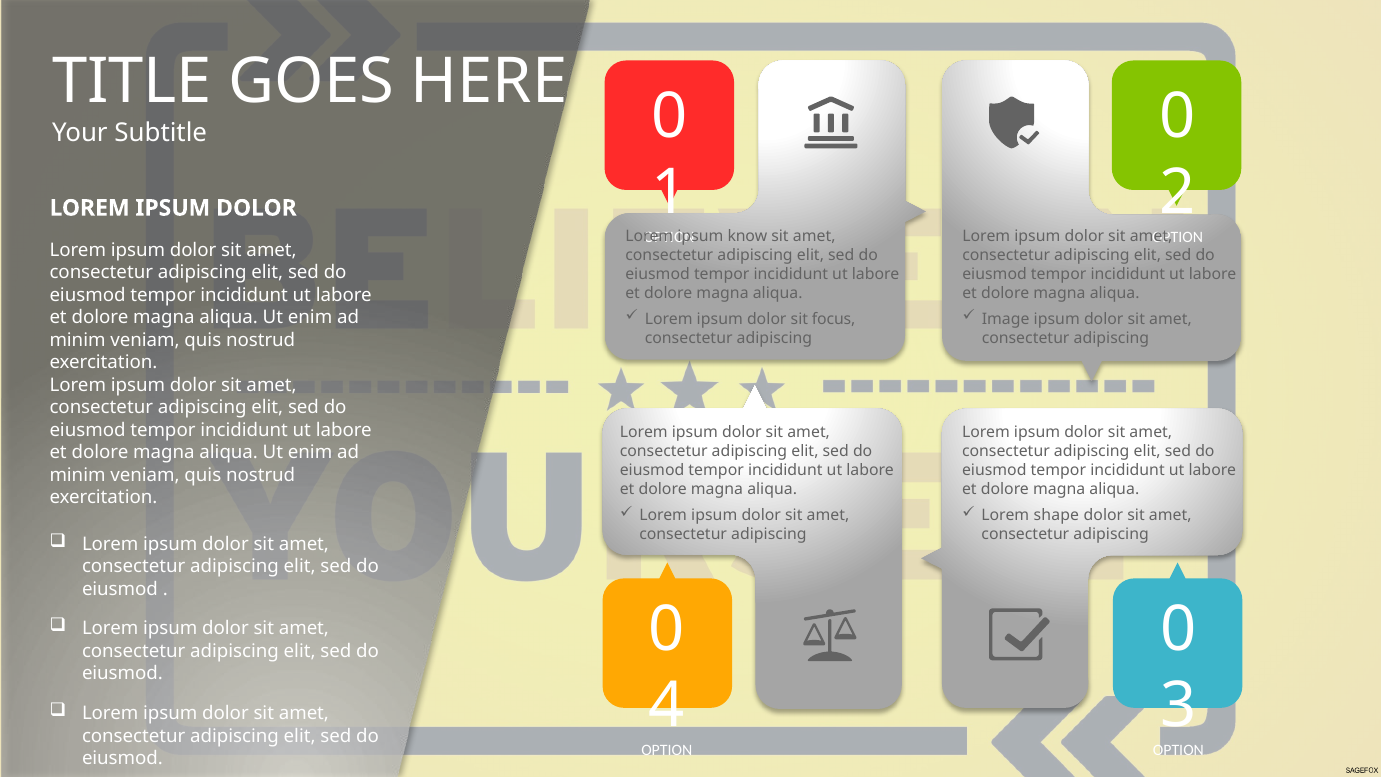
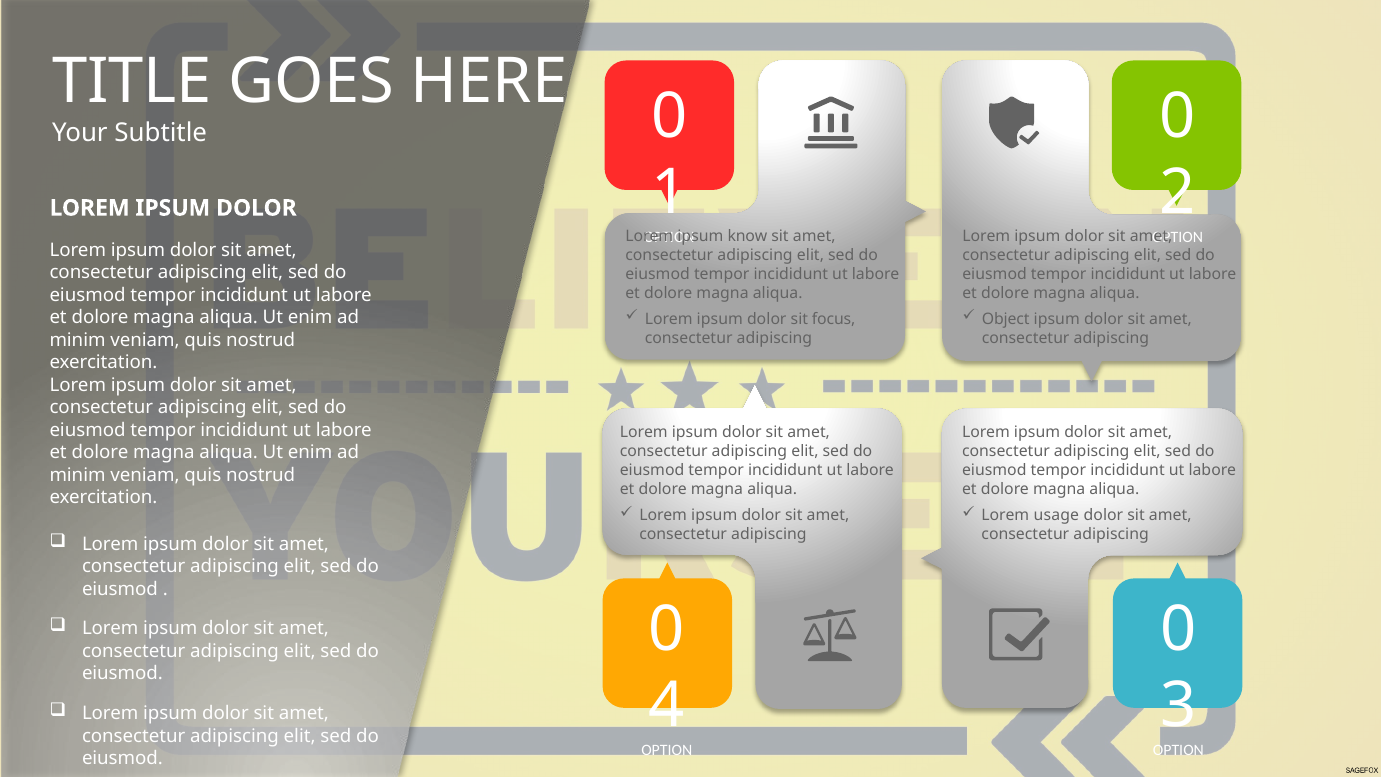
Image: Image -> Object (1006, 319)
shape: shape -> usage (1056, 516)
